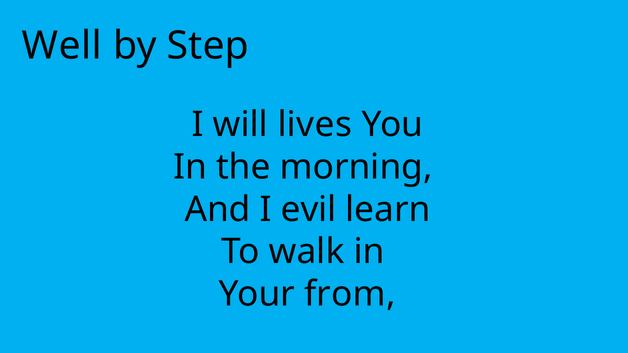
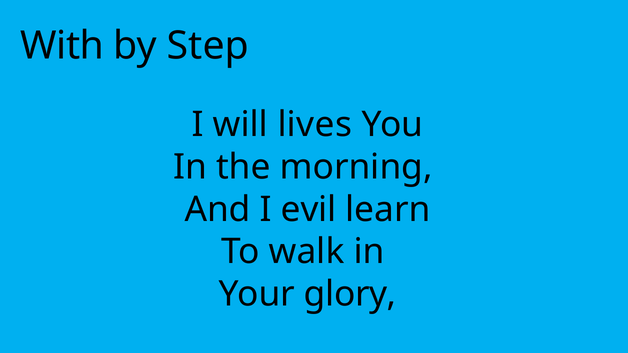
Well: Well -> With (62, 46)
from: from -> glory (350, 294)
